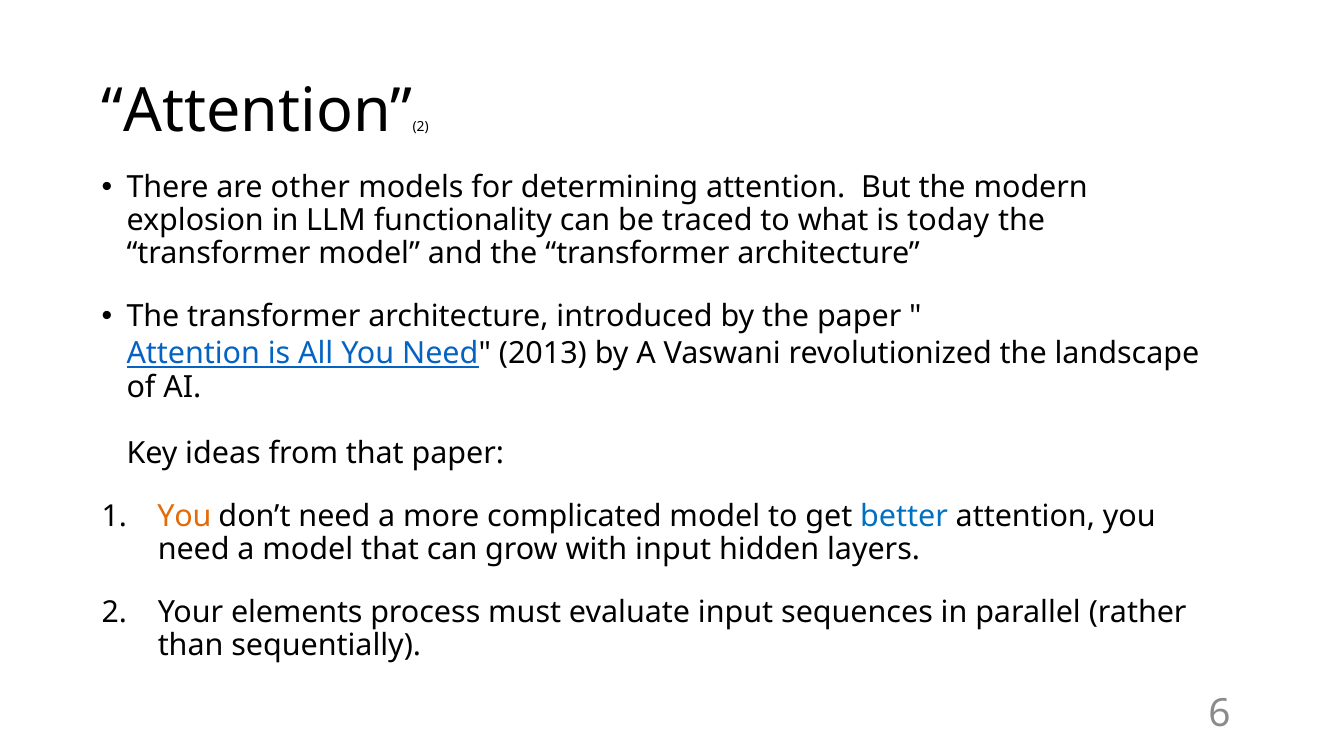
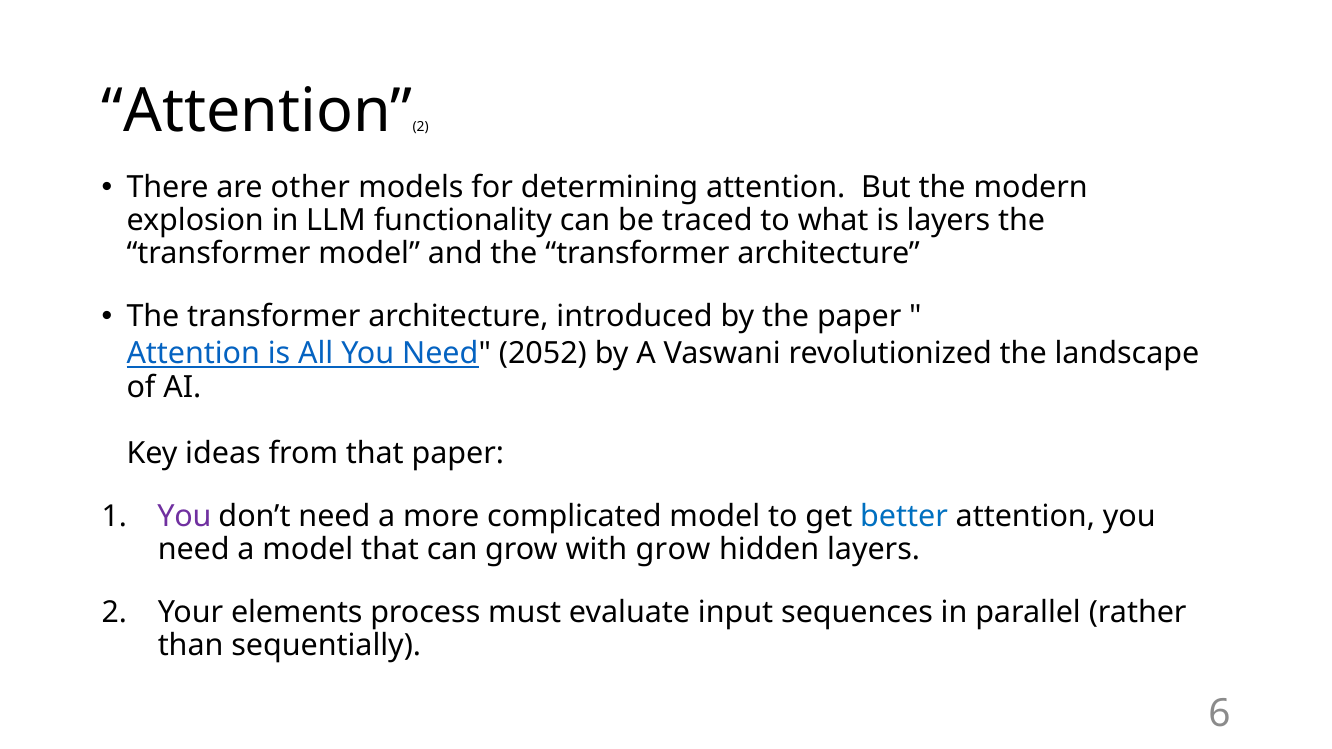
is today: today -> layers (949, 220)
2013: 2013 -> 2052 (543, 353)
You colour: orange -> purple (184, 517)
with input: input -> grow (673, 550)
